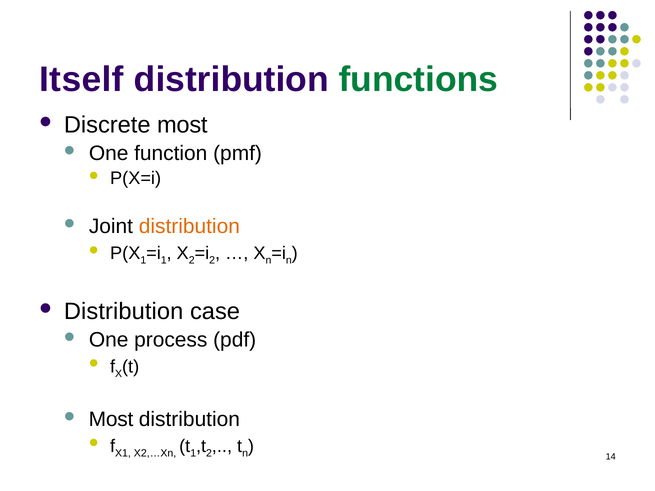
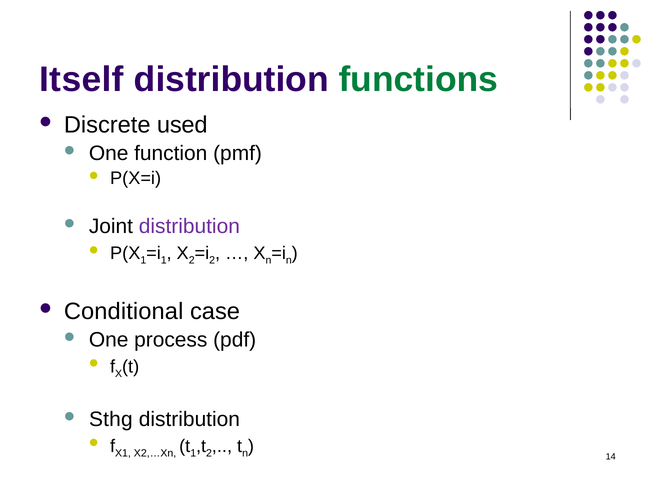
Discrete most: most -> used (182, 125)
distribution colour: orange -> purple (189, 227)
Distribution: Distribution -> Conditional (124, 312)
Most: Most -> Sthg (111, 419)
